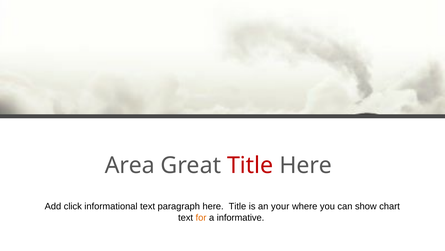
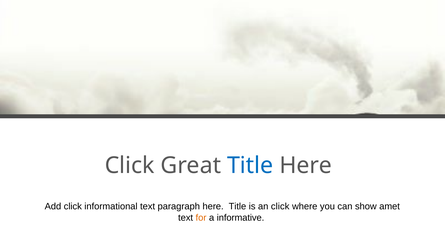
Area: Area -> Click (130, 165)
Title colour: red -> blue (250, 165)
an your: your -> click (280, 206)
chart: chart -> amet (390, 206)
